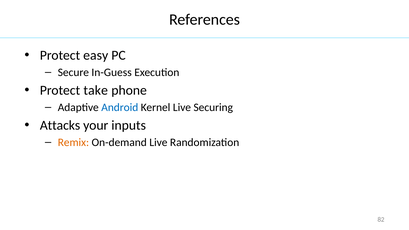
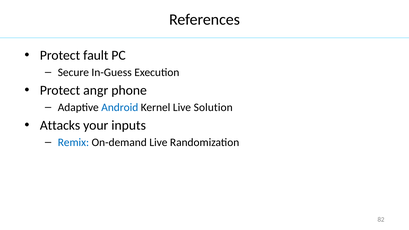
easy: easy -> fault (96, 55)
take: take -> angr (96, 90)
Securing: Securing -> Solution (213, 107)
Remix colour: orange -> blue (73, 142)
